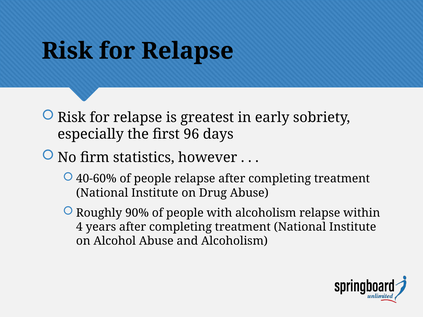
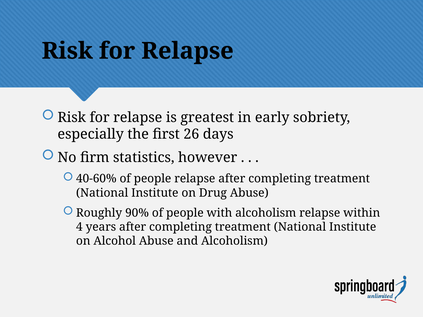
96: 96 -> 26 (191, 134)
